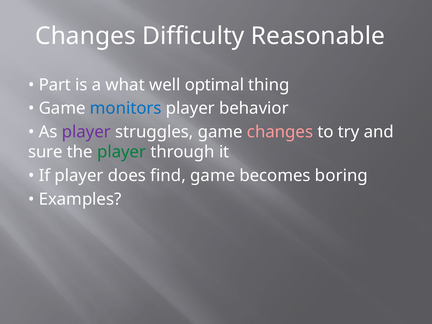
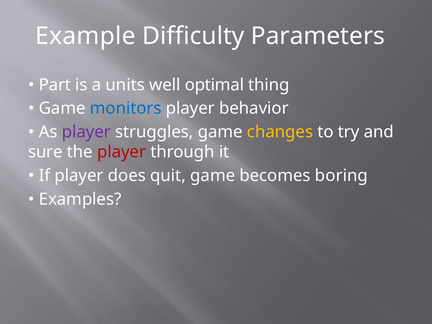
Changes: Changes -> Example (85, 36)
Reasonable: Reasonable -> Parameters (318, 36)
what: what -> units (125, 85)
changes colour: pink -> yellow (280, 132)
player colour: green -> red (122, 152)
find: find -> quit (168, 176)
